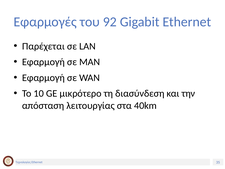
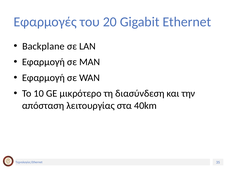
92: 92 -> 20 (110, 22)
Παρέχεται: Παρέχεται -> Backplane (43, 46)
